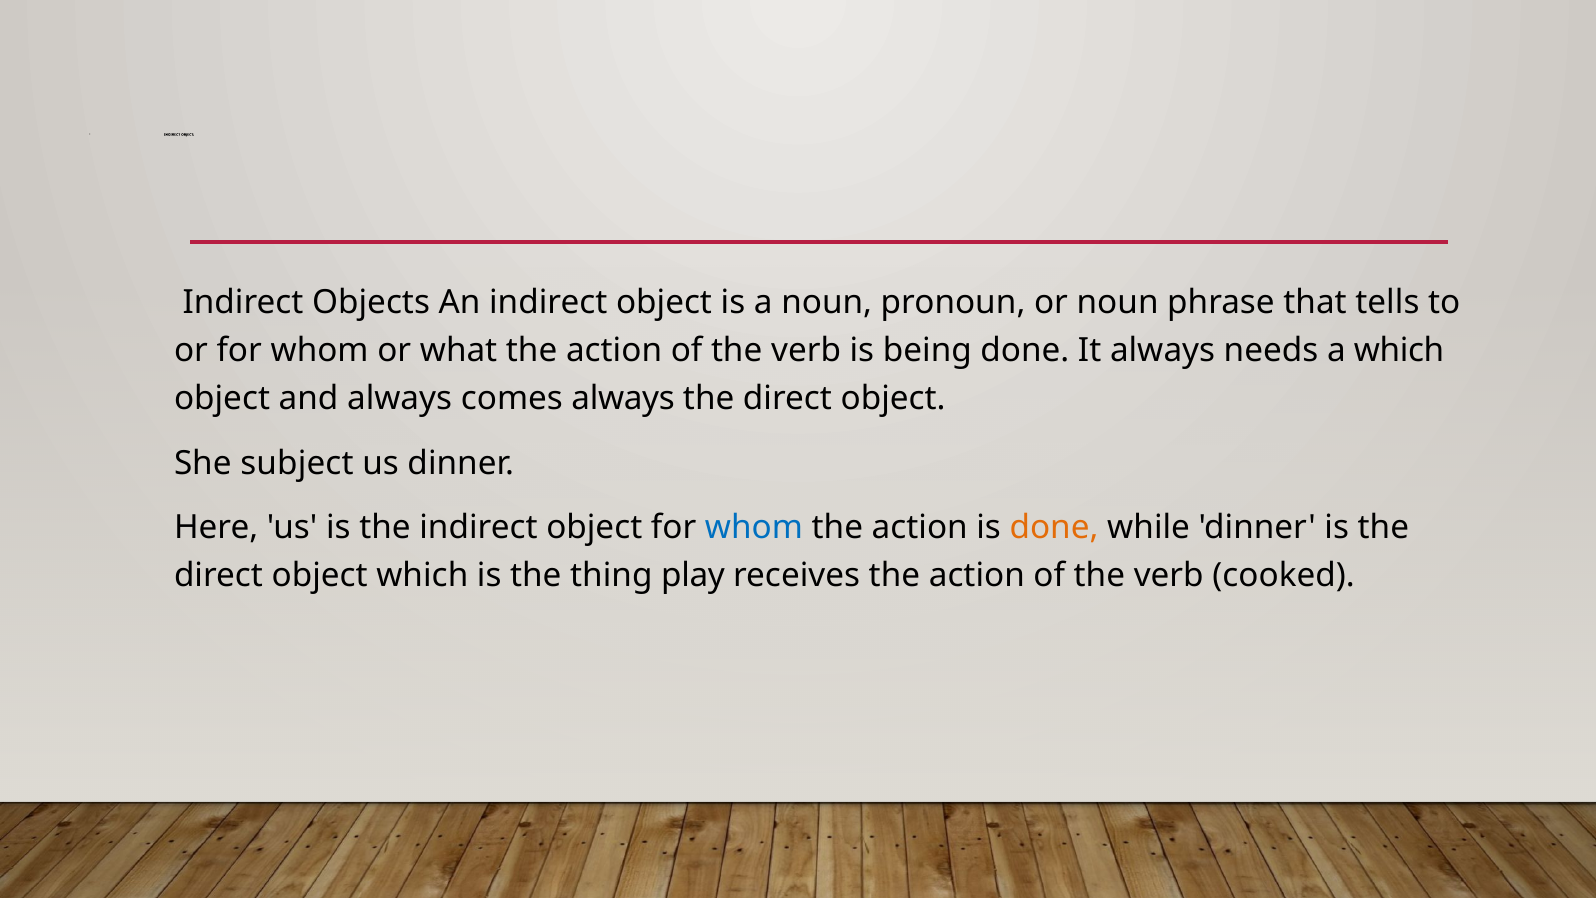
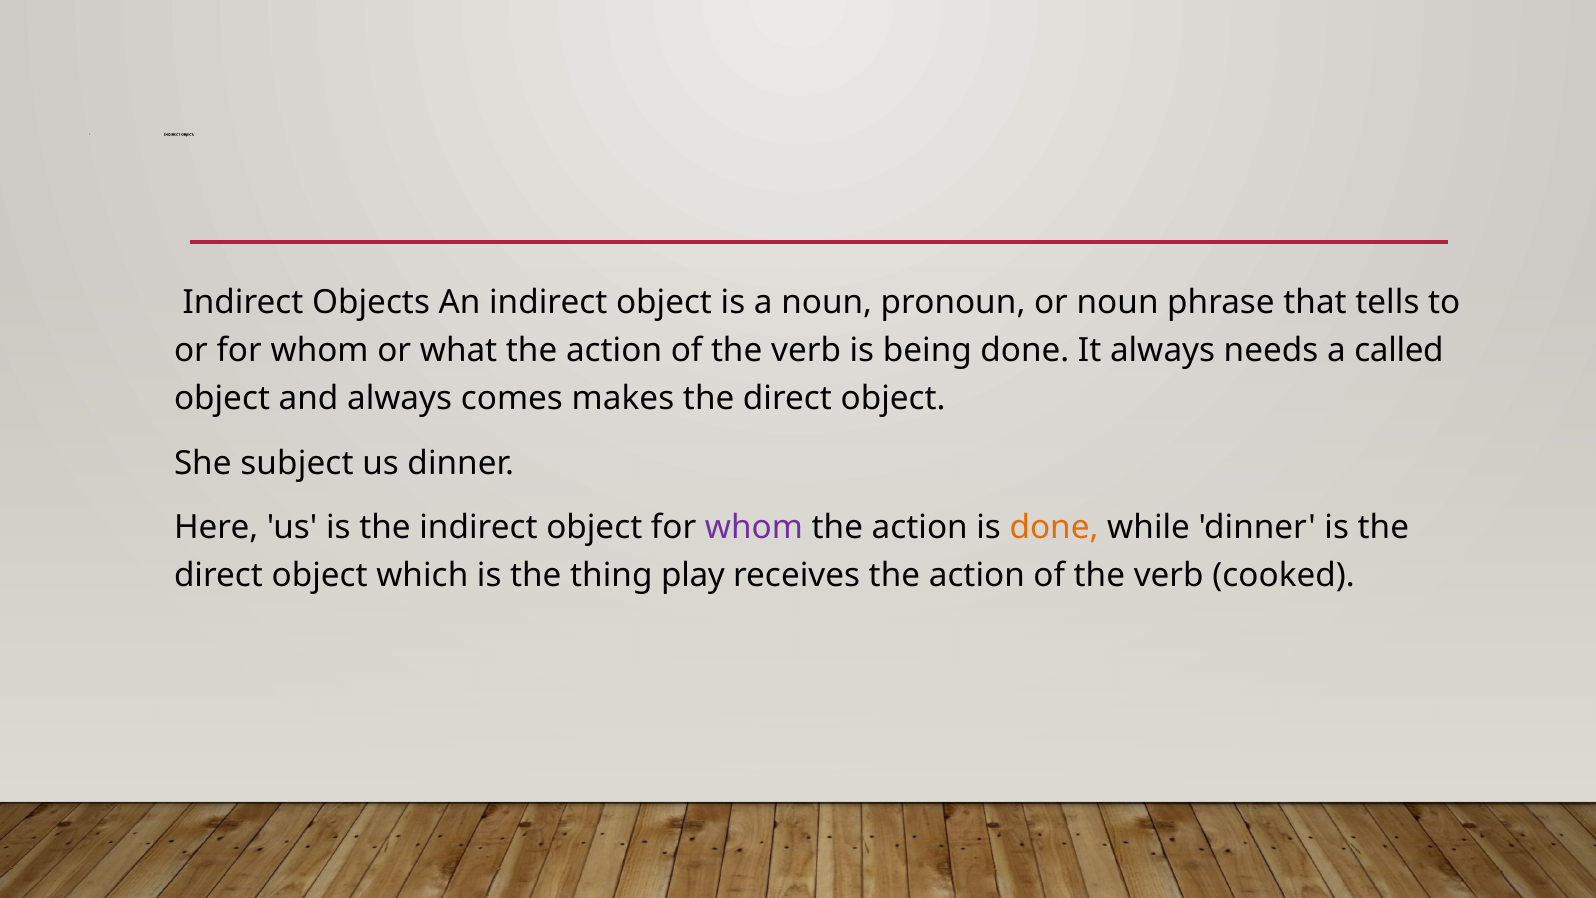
a which: which -> called (1399, 351)
comes always: always -> makes (623, 399)
whom colour: blue -> purple (754, 528)
